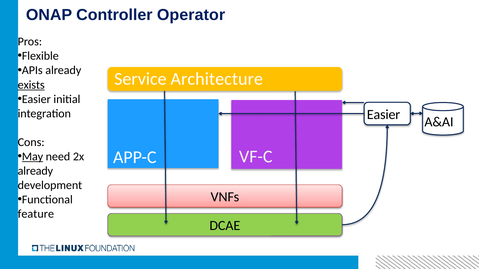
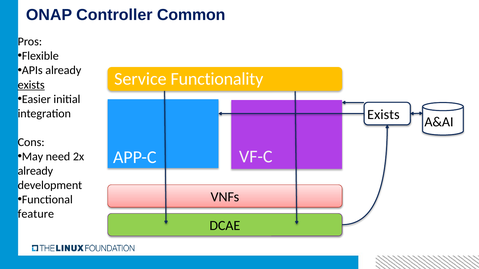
Operator: Operator -> Common (191, 15)
Architecture: Architecture -> Functionality (217, 79)
Easier: Easier -> Exists (383, 115)
May underline: present -> none (32, 157)
